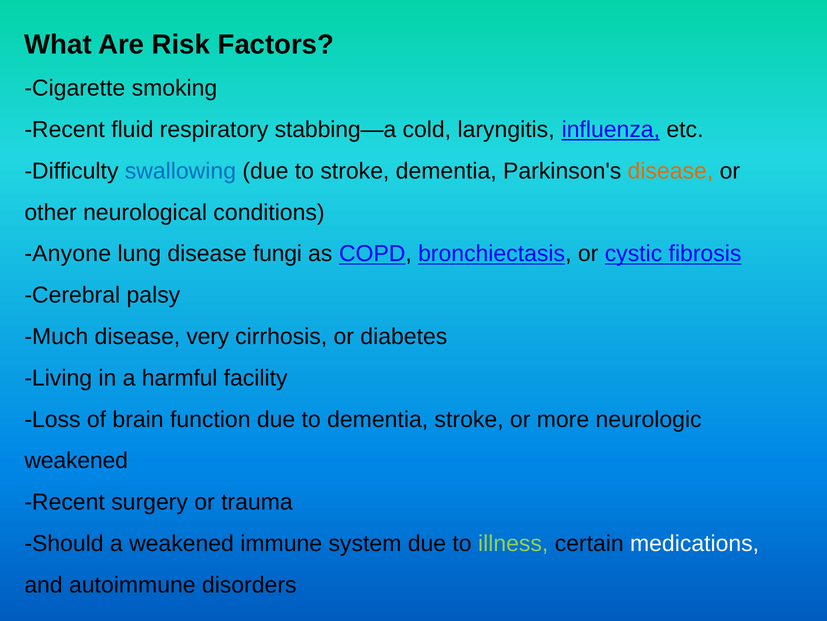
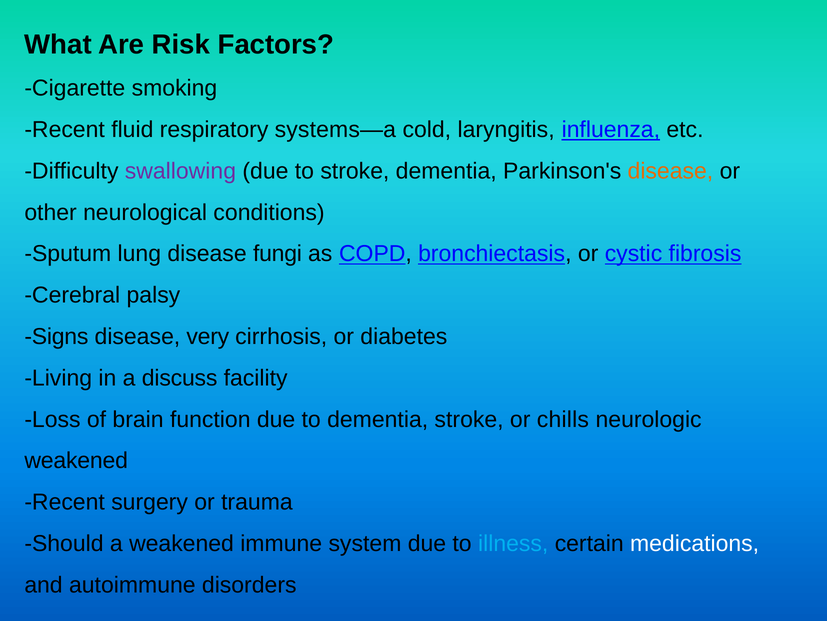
stabbing—a: stabbing—a -> systems—a (335, 129)
swallowing colour: blue -> purple (180, 171)
Anyone: Anyone -> Sputum (68, 254)
Much: Much -> Signs (56, 336)
harmful: harmful -> discuss (180, 378)
more: more -> chills (563, 419)
illness colour: light green -> light blue (513, 543)
